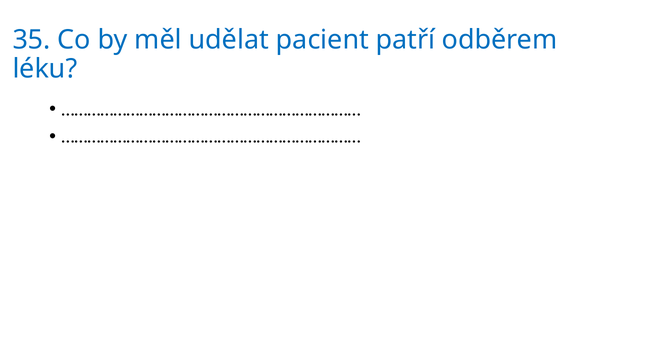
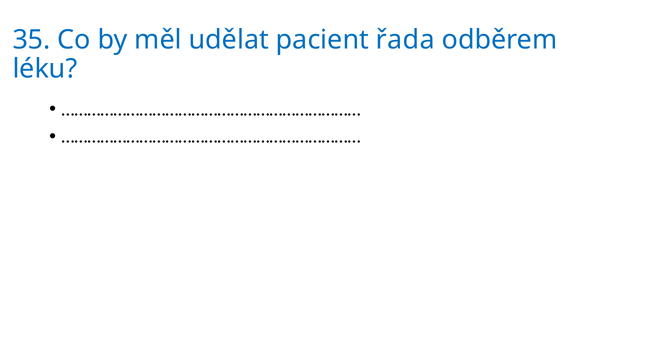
patří: patří -> řada (405, 40)
